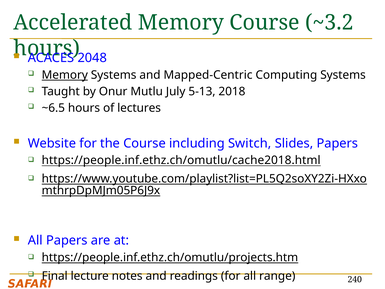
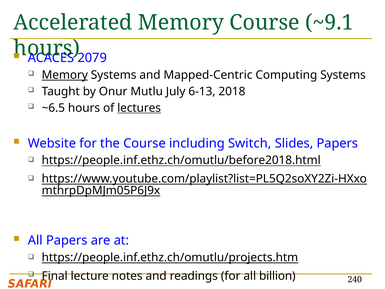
~3.2: ~3.2 -> ~9.1 (329, 23)
2048: 2048 -> 2079 (92, 58)
5-13: 5-13 -> 6-13 (202, 91)
lectures underline: none -> present (139, 108)
https://people.inf.ethz.ch/omutlu/cache2018.html: https://people.inf.ethz.ch/omutlu/cache2018.html -> https://people.inf.ethz.ch/omutlu/before2018.html (181, 160)
range: range -> billion (277, 276)
